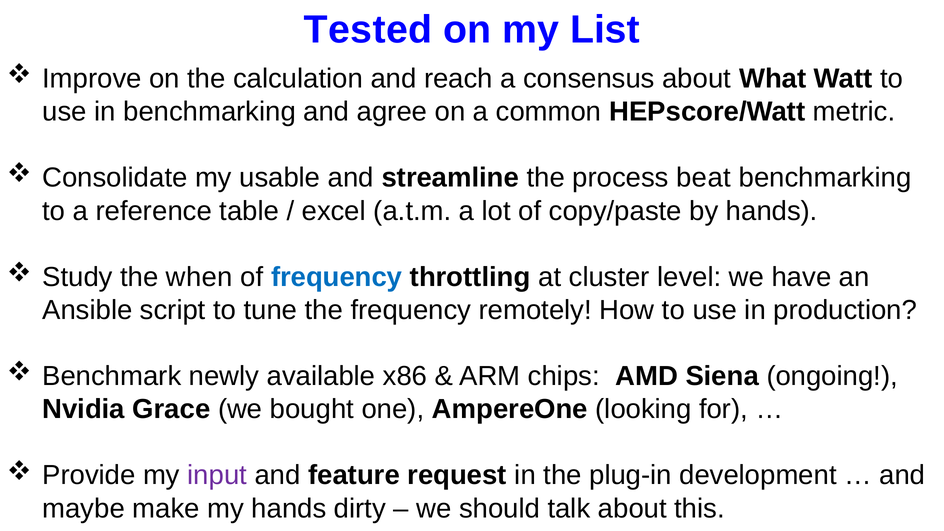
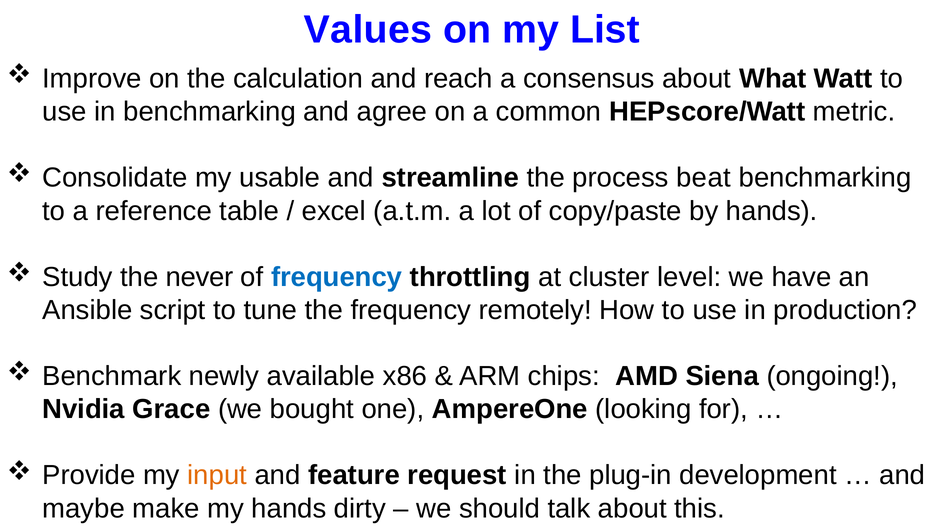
Tested: Tested -> Values (368, 30)
when: when -> never (199, 277)
input colour: purple -> orange (217, 475)
